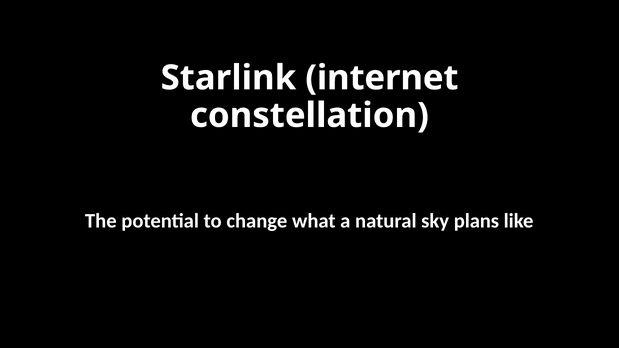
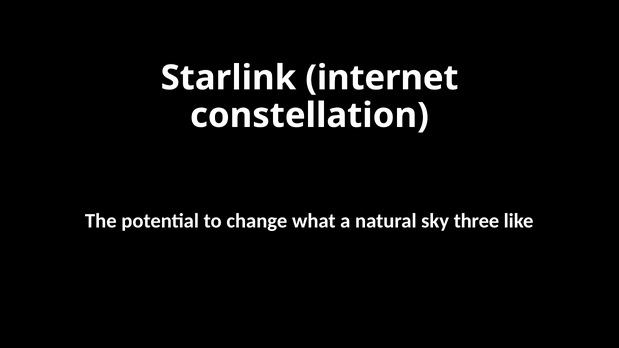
plans: plans -> three (476, 221)
